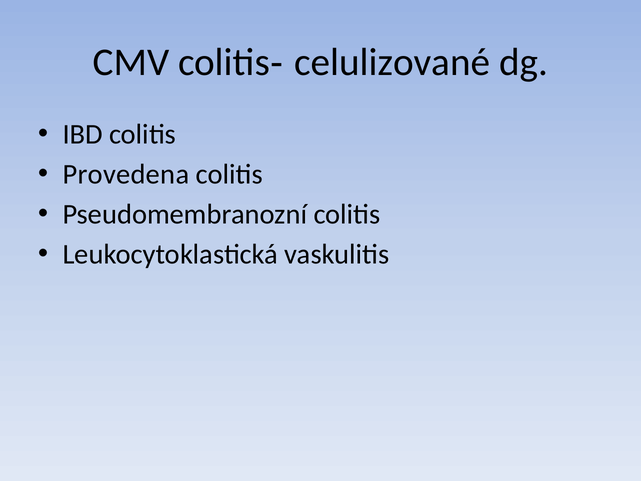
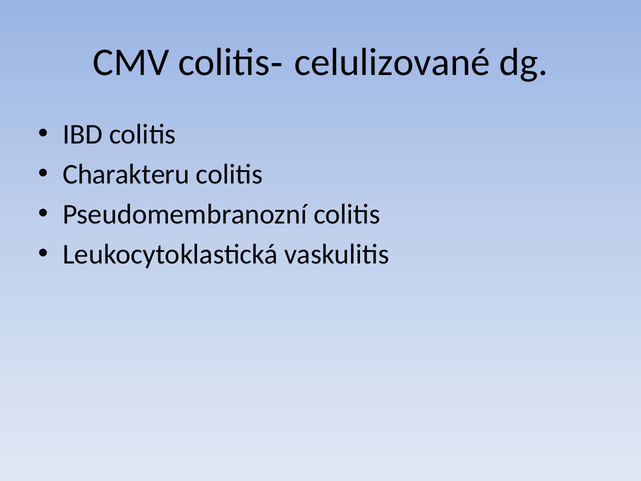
Provedena: Provedena -> Charakteru (126, 174)
